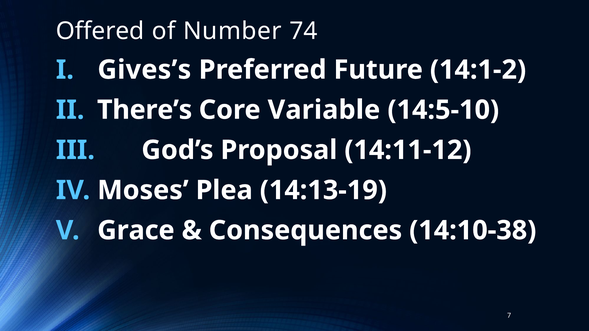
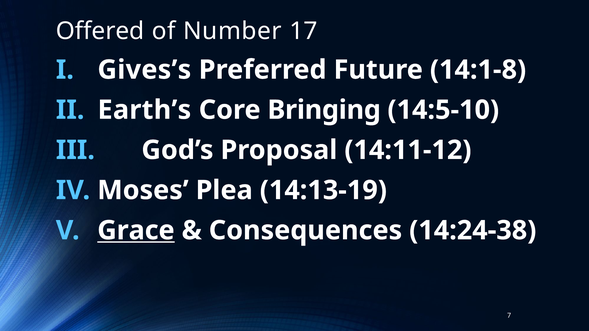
74: 74 -> 17 (304, 31)
14:1-2: 14:1-2 -> 14:1-8 (478, 70)
There’s: There’s -> Earth’s (144, 110)
Variable: Variable -> Bringing (324, 110)
Grace underline: none -> present (136, 231)
14:10-38: 14:10-38 -> 14:24-38 (473, 231)
